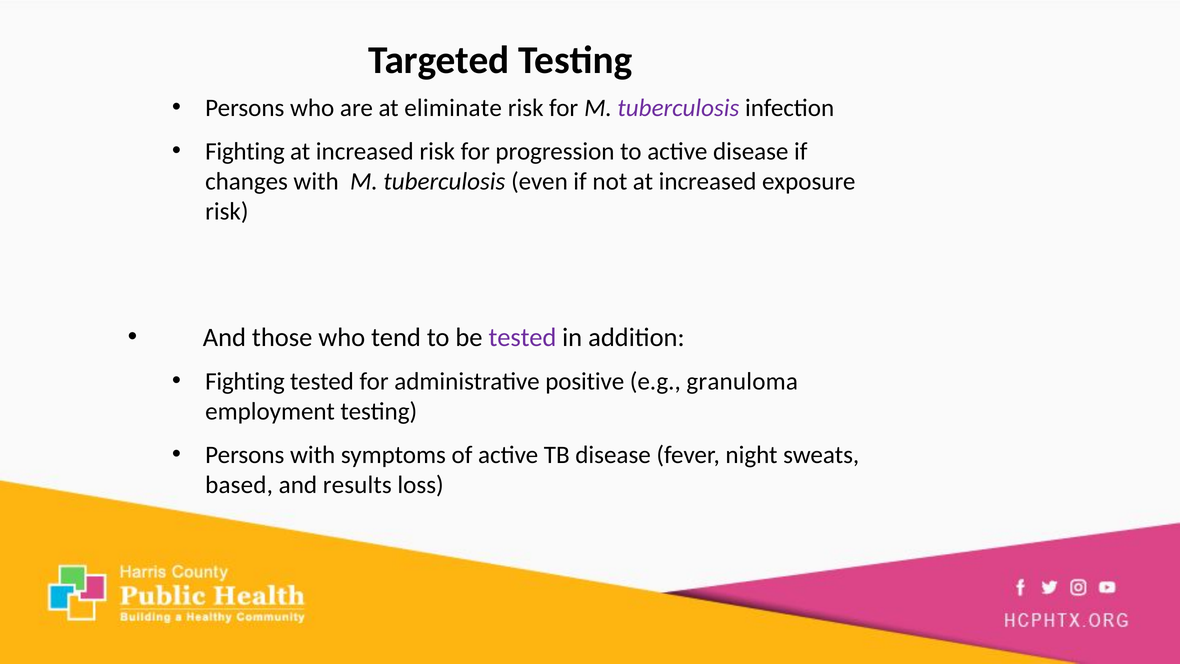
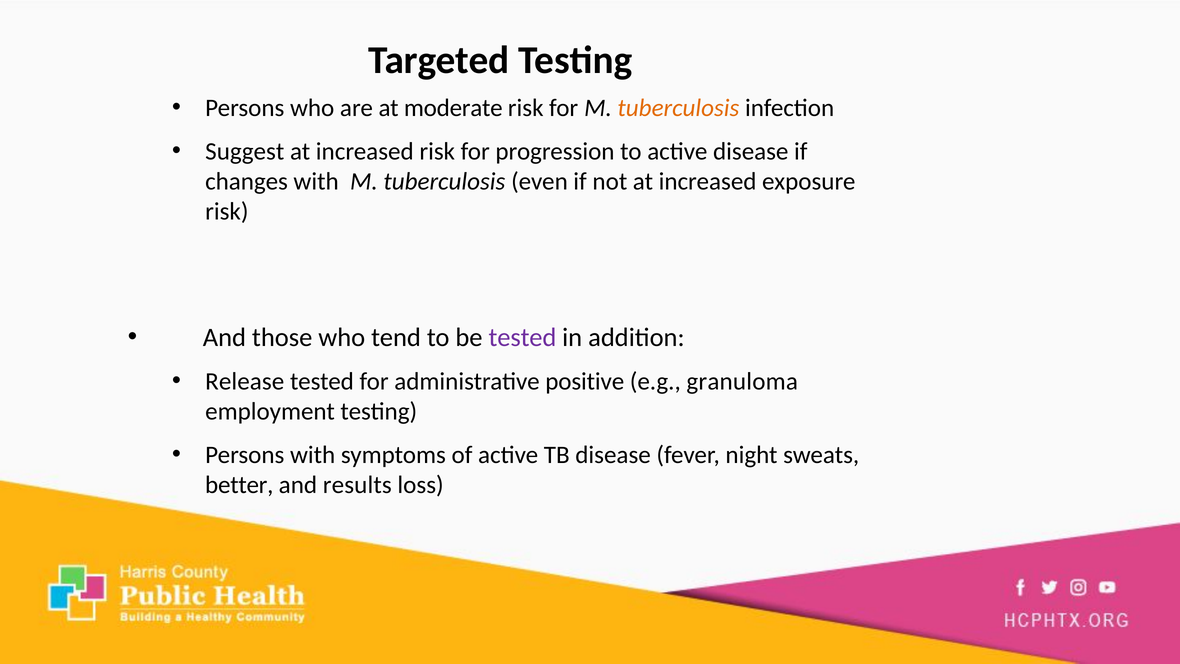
eliminate: eliminate -> moderate (453, 108)
tuberculosis colour: purple -> orange (678, 108)
Fighting: Fighting -> Suggest (245, 151)
Fighting: Fighting -> Release (245, 381)
based: based -> better (239, 485)
